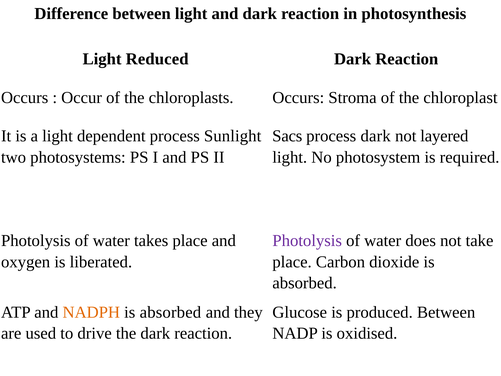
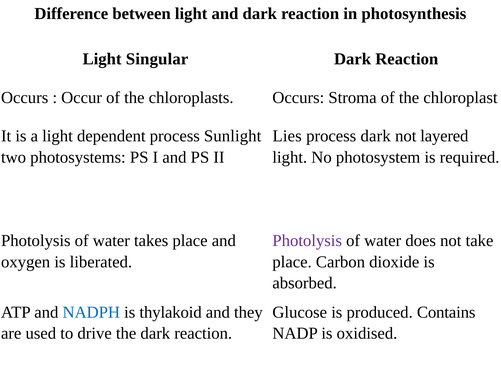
Reduced: Reduced -> Singular (157, 59)
Sacs: Sacs -> Lies (287, 136)
NADPH colour: orange -> blue (91, 312)
absorbed: absorbed -> thylakoid (171, 312)
produced Between: Between -> Contains (446, 312)
